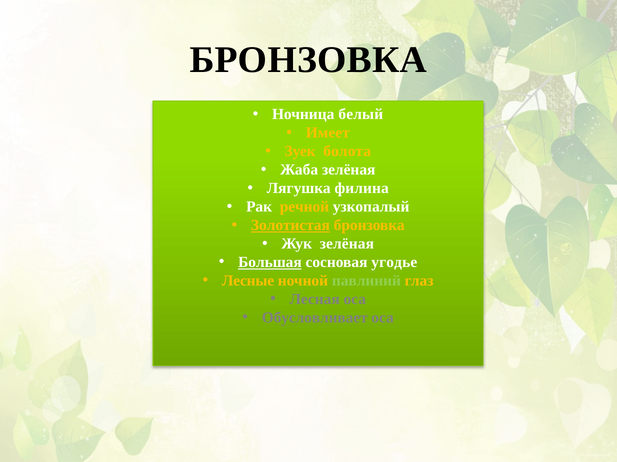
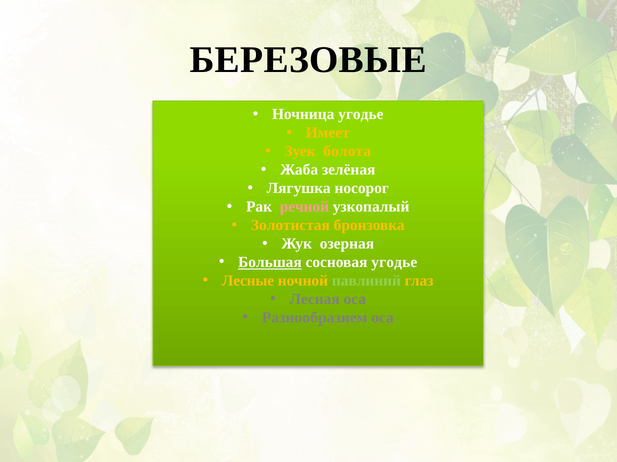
БРОНЗОВКА: БРОНЗОВКА -> БЕРЕЗОВЫЕ (308, 60)
Ночница белый: белый -> угодье (361, 115)
филина: филина -> носорог (362, 189)
речной colour: yellow -> pink (304, 207)
Золотистая underline: present -> none (290, 226)
Жук зелёная: зелёная -> озерная (347, 244)
Обусловливает: Обусловливает -> Разнообразием (315, 318)
